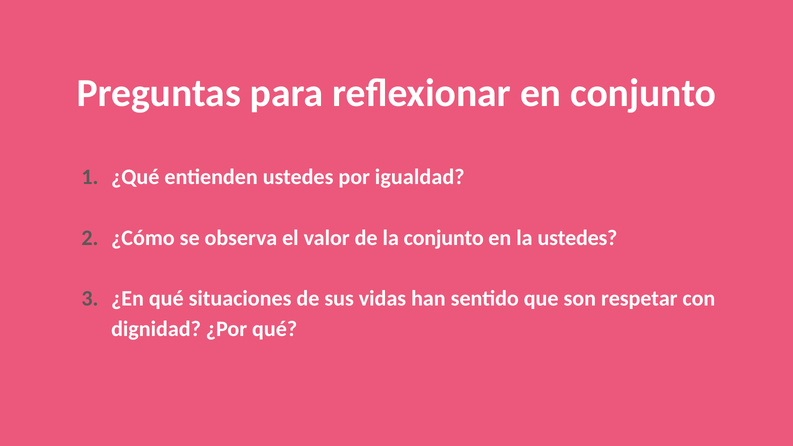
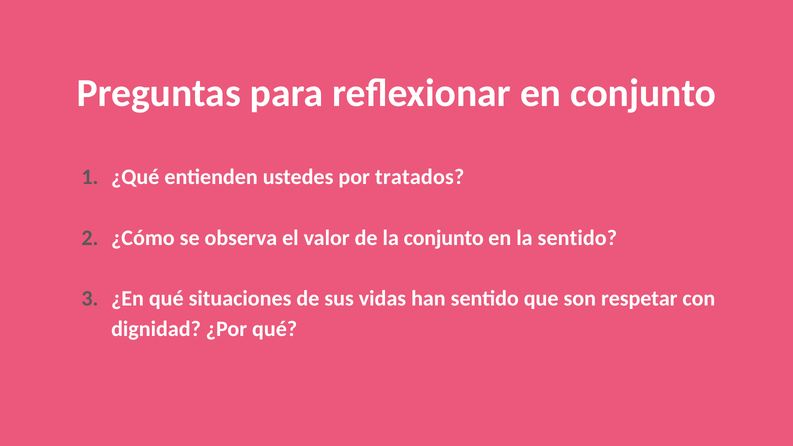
igualdad: igualdad -> tratados (420, 177)
la ustedes: ustedes -> sentido (577, 238)
